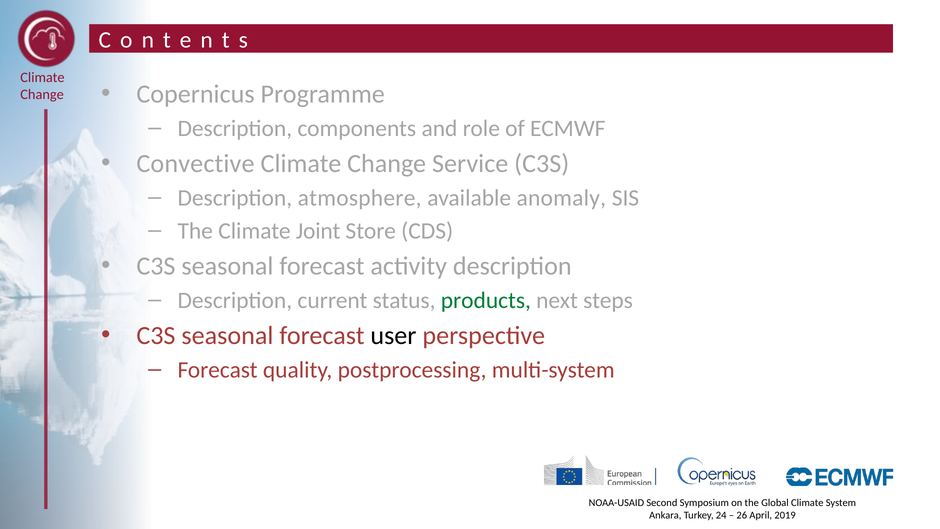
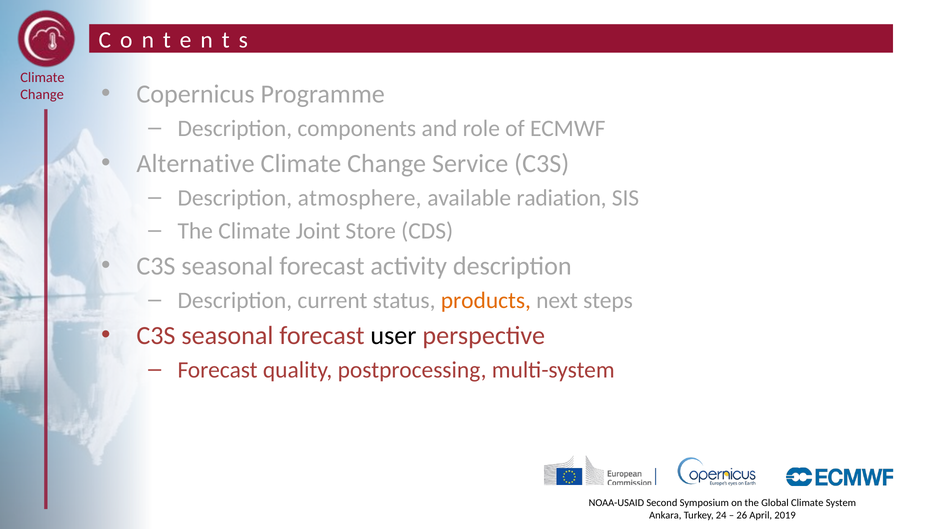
Convective: Convective -> Alternative (196, 164)
anomaly: anomaly -> radiation (562, 198)
products colour: green -> orange (486, 300)
